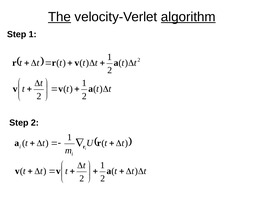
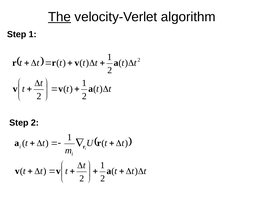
algorithm underline: present -> none (188, 17)
